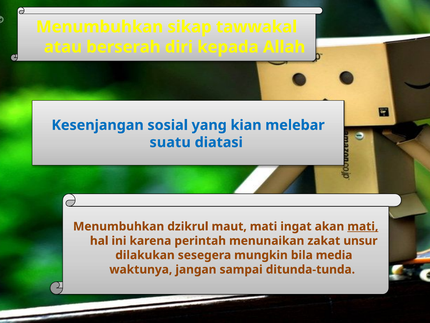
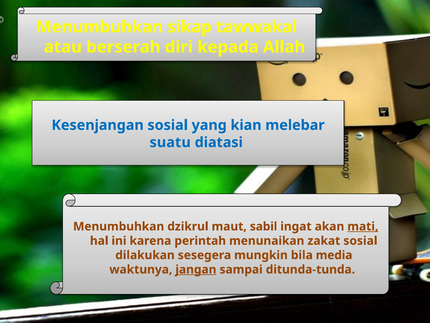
maut mati: mati -> sabil (264, 226)
zakat unsur: unsur -> sosial (360, 240)
jangan underline: none -> present (196, 269)
